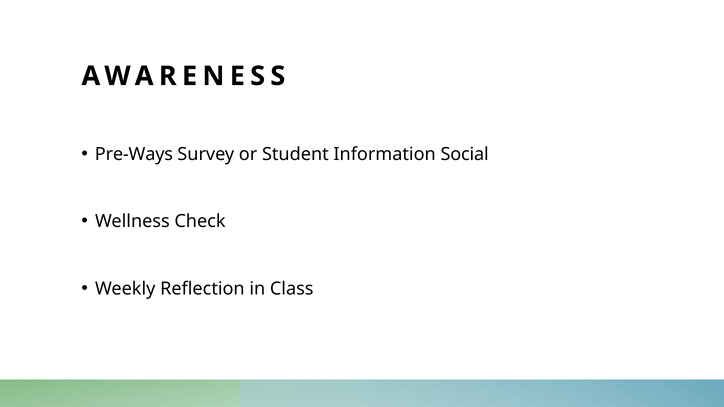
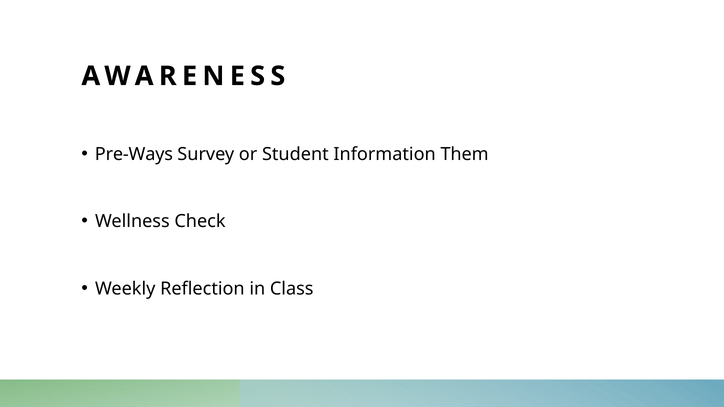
Social: Social -> Them (465, 154)
